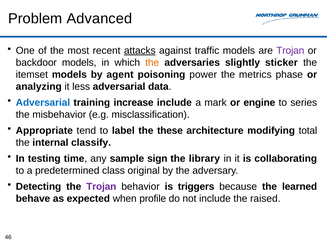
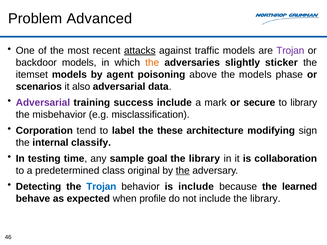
power: power -> above (203, 75)
the metrics: metrics -> models (255, 75)
analyzing: analyzing -> scenarios (39, 87)
less: less -> also (81, 87)
Adversarial colour: blue -> purple (43, 103)
increase: increase -> success (133, 103)
engine: engine -> secure (259, 103)
to series: series -> library (304, 103)
Appropriate: Appropriate -> Corporation (44, 131)
total: total -> sign (308, 131)
sign: sign -> goal (157, 159)
collaborating: collaborating -> collaboration (286, 159)
the underline: none -> present (183, 171)
Trojan colour: purple -> blue (101, 187)
is triggers: triggers -> include (196, 187)
include the raised: raised -> library (265, 199)
